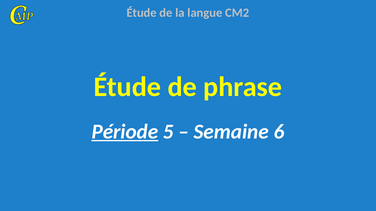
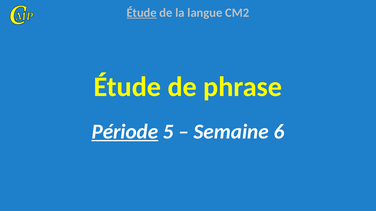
Étude underline: none -> present (142, 13)
